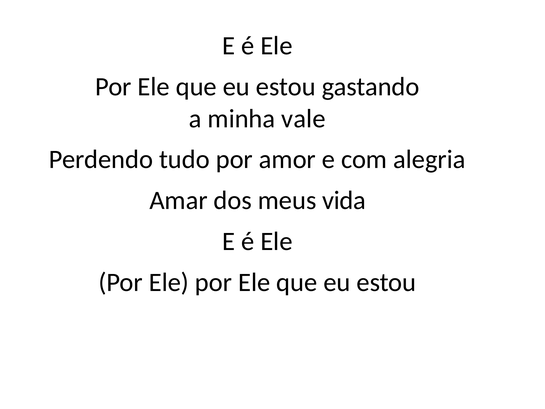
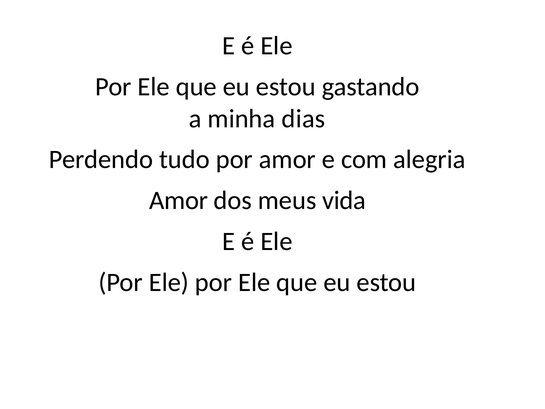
vale: vale -> dias (303, 119)
Amar: Amar -> Amor (179, 200)
